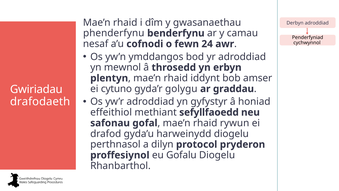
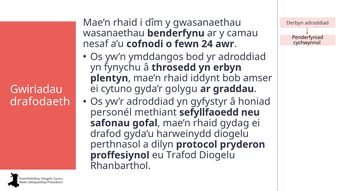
phenderfynu: phenderfynu -> wasanaethau (114, 33)
mewnol: mewnol -> fynychu (122, 67)
effeithiol: effeithiol -> personél (111, 112)
rywun: rywun -> gydag (235, 123)
Gofalu: Gofalu -> Trafod (181, 155)
